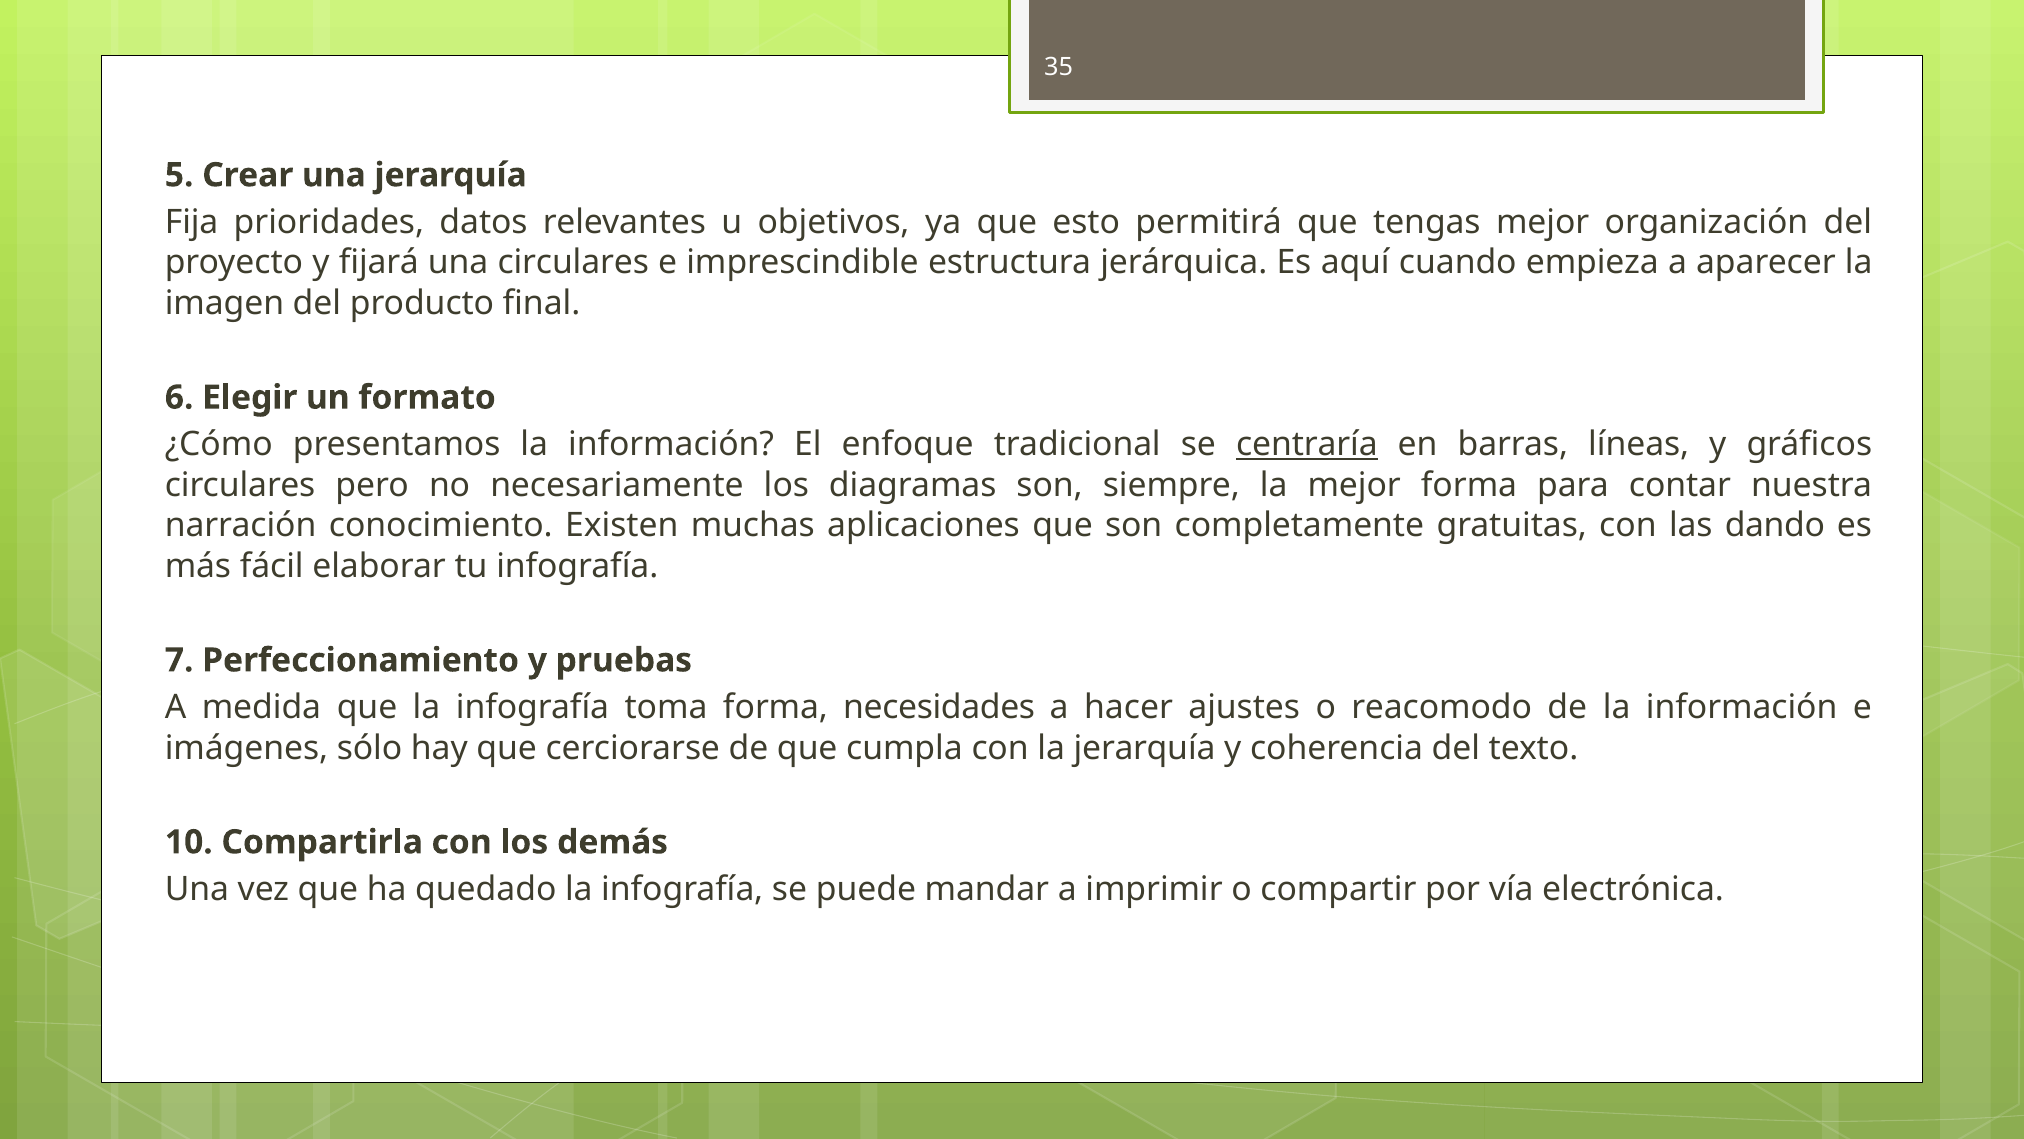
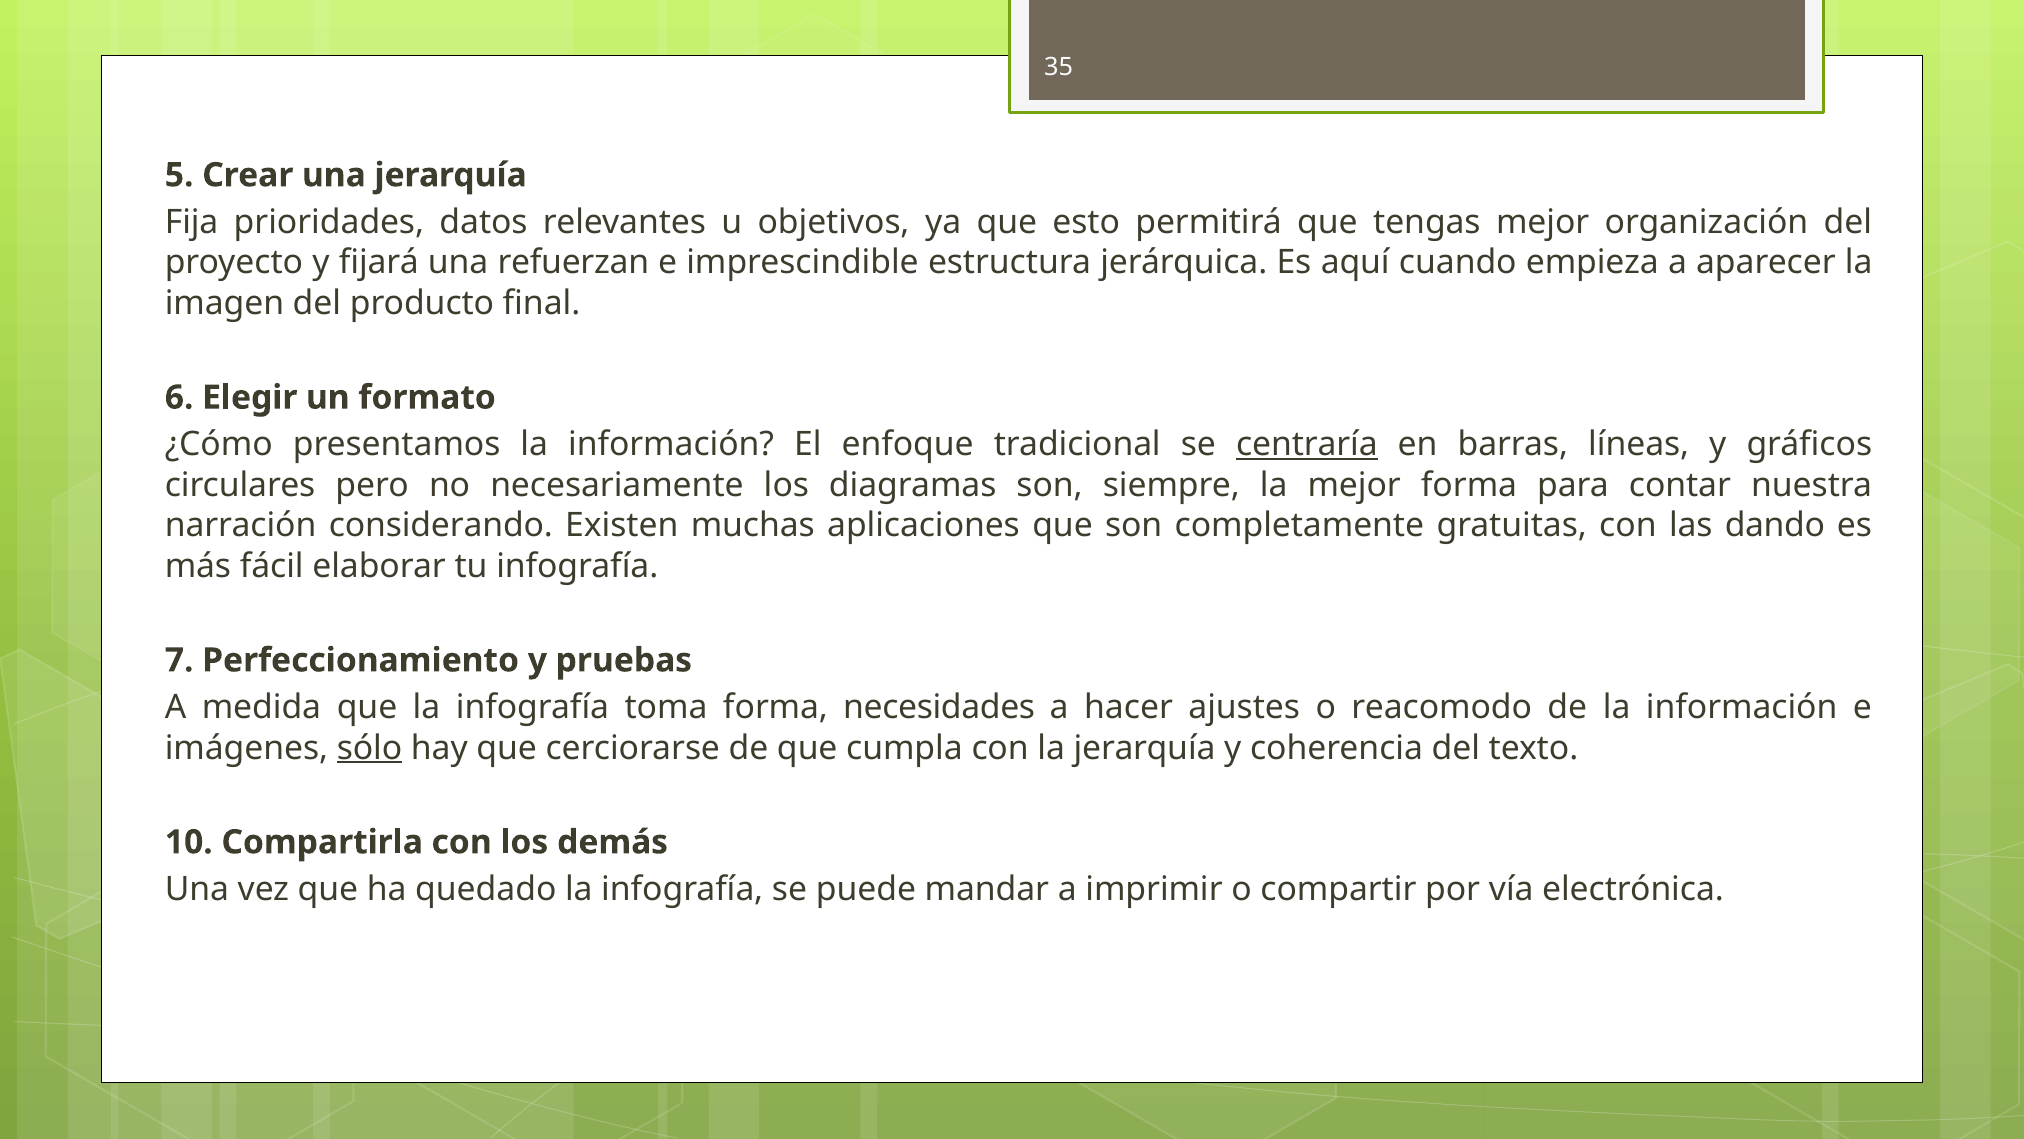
una circulares: circulares -> refuerzan (573, 263)
conocimiento: conocimiento -> considerando (441, 525)
sólo underline: none -> present (370, 748)
